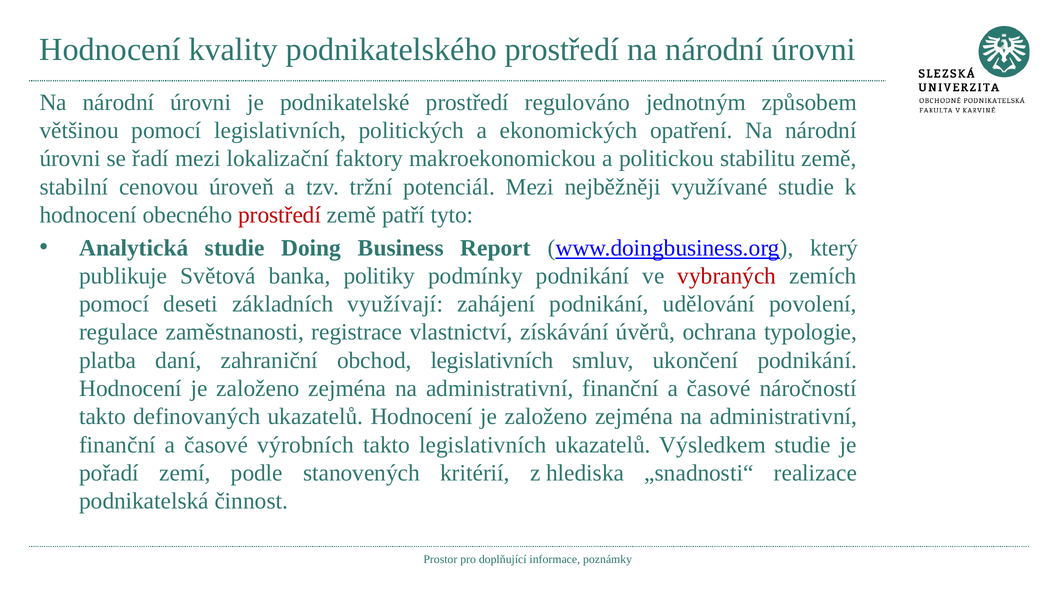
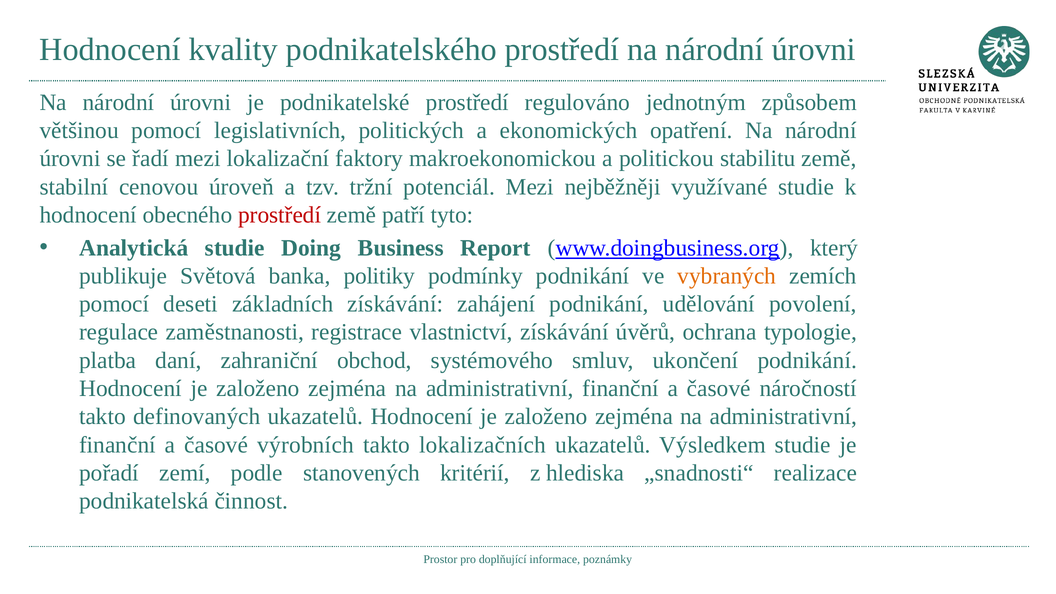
vybraných colour: red -> orange (727, 276)
základních využívají: využívají -> získávání (395, 304)
obchod legislativních: legislativních -> systémového (492, 360)
takto legislativních: legislativních -> lokalizačních (483, 445)
